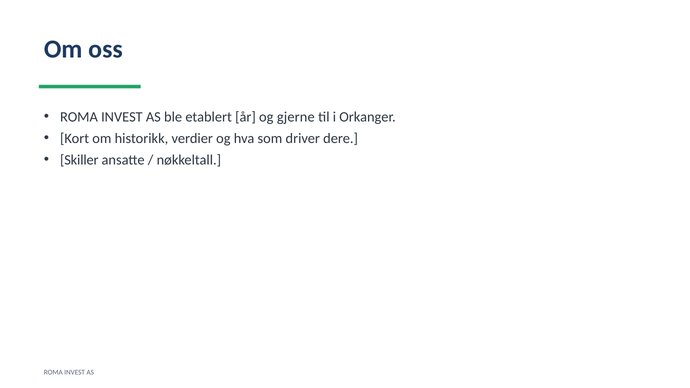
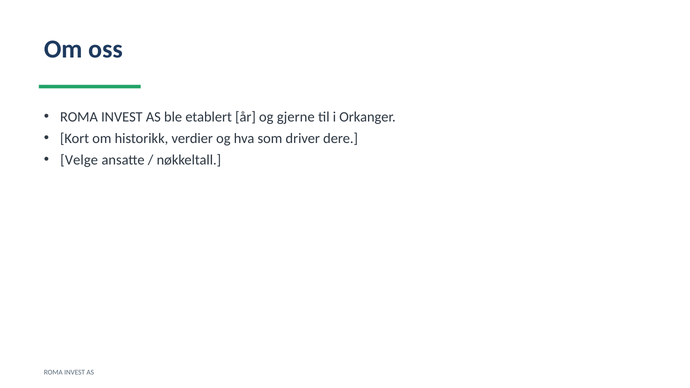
Skiller: Skiller -> Velge (79, 160)
